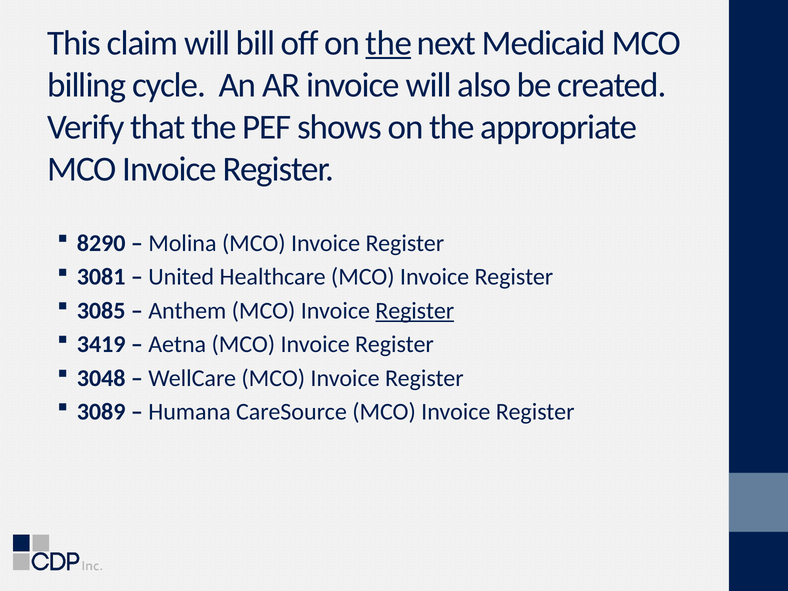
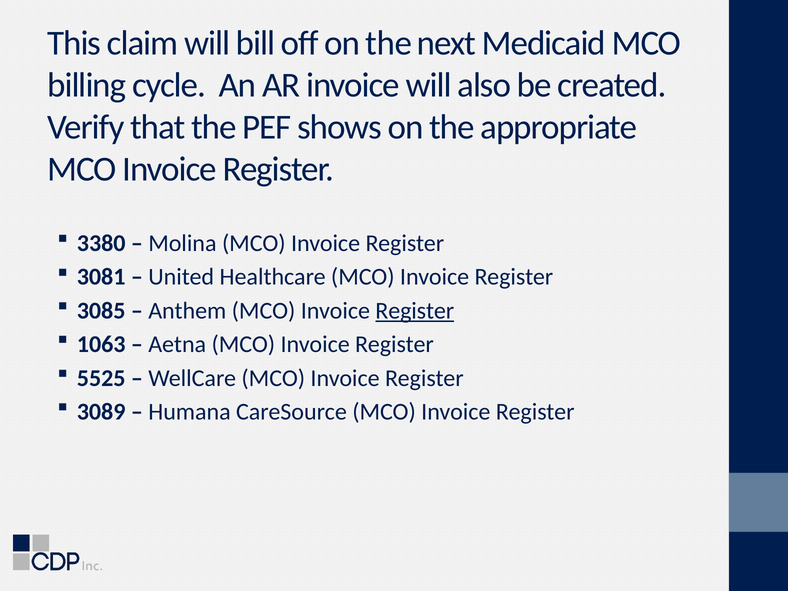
the underline: present -> none (389, 43)
8290: 8290 -> 3380 (101, 243)
3419: 3419 -> 1063 (101, 344)
3048: 3048 -> 5525 (101, 378)
